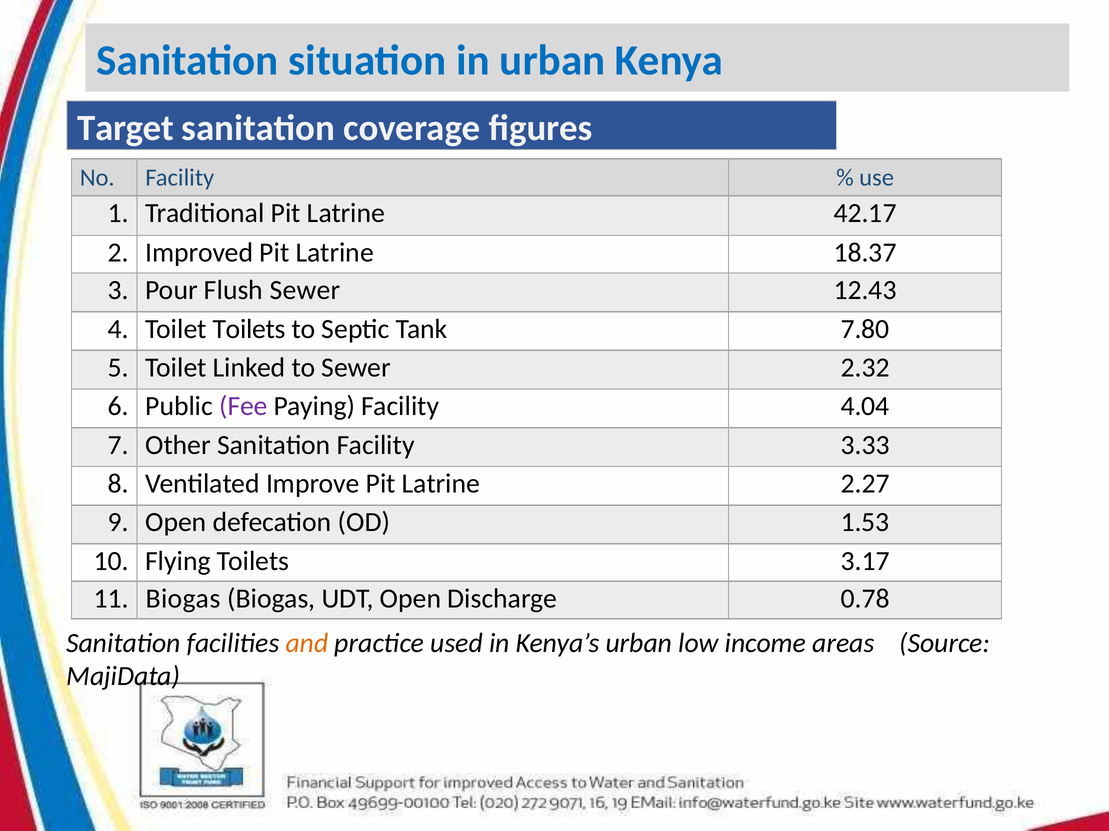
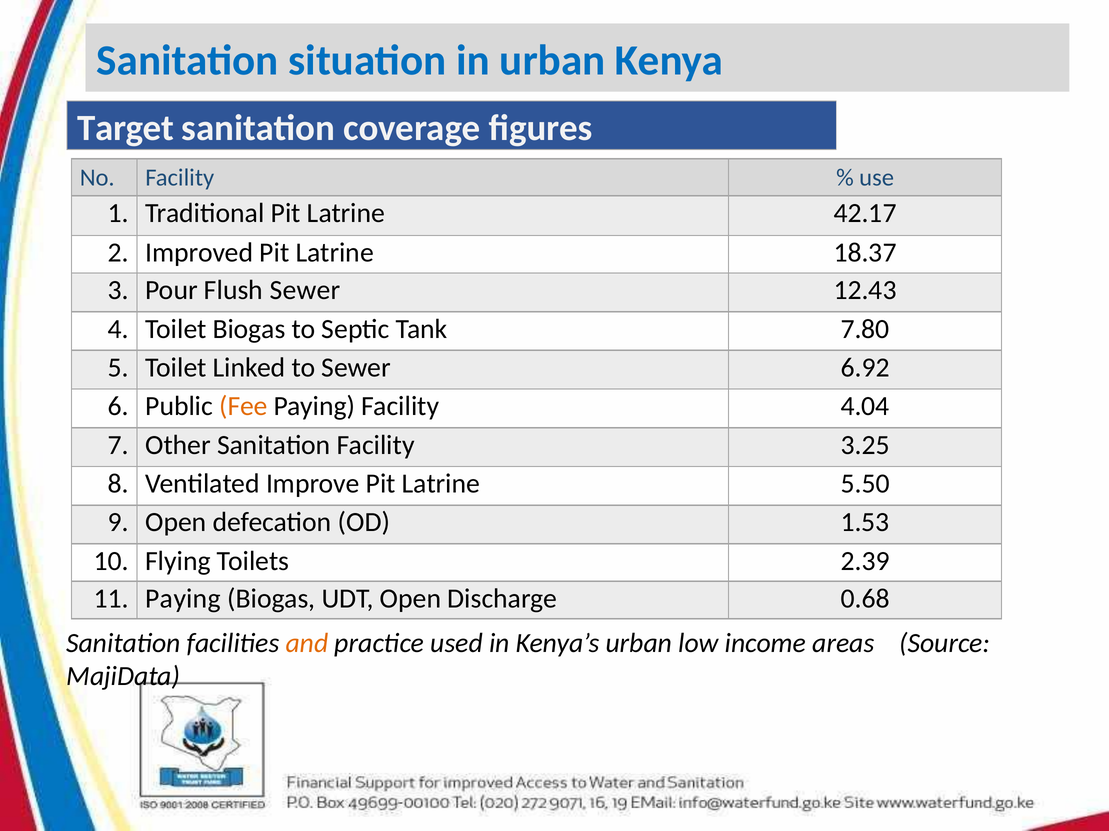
Toilet Toilets: Toilets -> Biogas (249, 329)
2.32: 2.32 -> 6.92 (865, 368)
Fee colour: purple -> orange (244, 407)
3.33: 3.33 -> 3.25 (865, 445)
2.27: 2.27 -> 5.50 (865, 484)
3.17: 3.17 -> 2.39 (865, 562)
11 Biogas: Biogas -> Paying (183, 599)
0.78: 0.78 -> 0.68 (865, 599)
